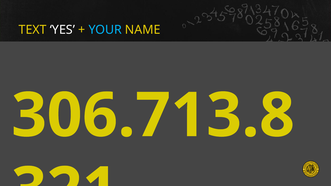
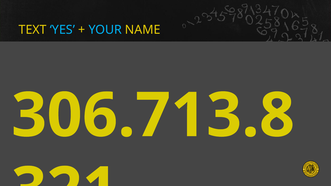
YES colour: white -> light blue (62, 30)
